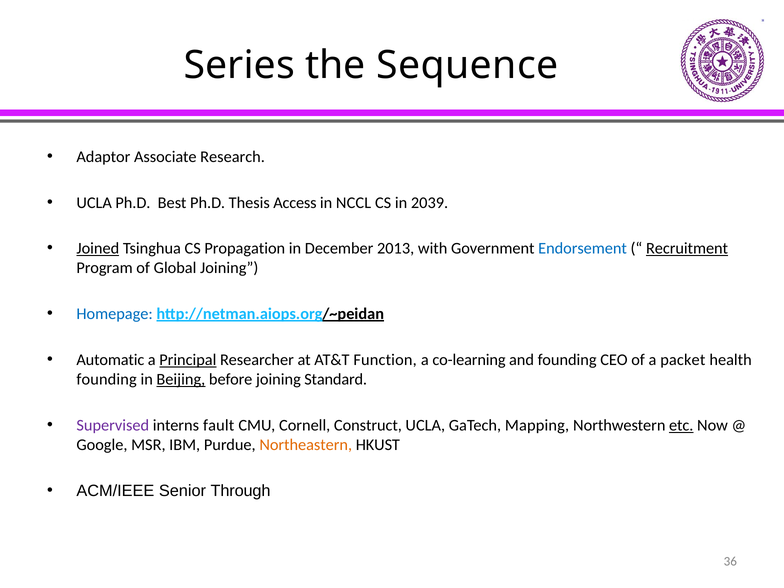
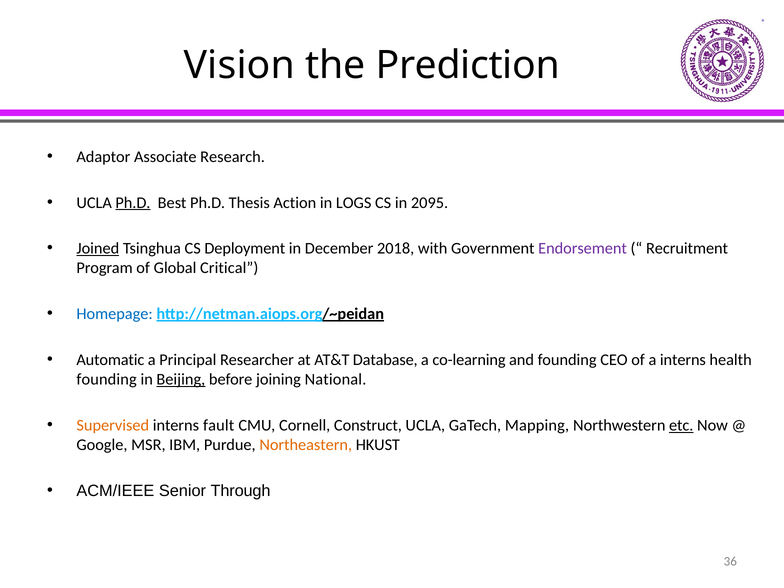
Series: Series -> Vision (239, 65)
Sequence: Sequence -> Prediction (468, 65)
Ph.D underline: none -> present (133, 203)
Access: Access -> Action (295, 203)
NCCL: NCCL -> LOGS (354, 203)
2039: 2039 -> 2095 (430, 203)
Propagation: Propagation -> Deployment (245, 248)
2013: 2013 -> 2018 (396, 248)
Endorsement colour: blue -> purple (583, 248)
Recruitment underline: present -> none (687, 248)
Global Joining: Joining -> Critical (229, 268)
Principal underline: present -> none (188, 360)
Function: Function -> Database (385, 360)
a packet: packet -> interns (683, 360)
Standard: Standard -> National (336, 380)
Supervised colour: purple -> orange (113, 425)
